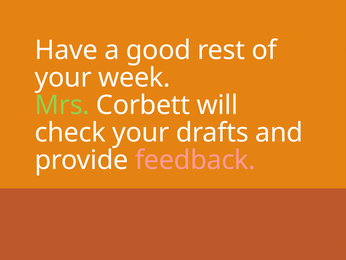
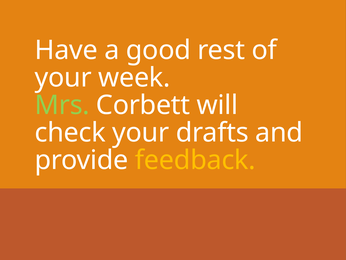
feedback colour: pink -> yellow (195, 160)
